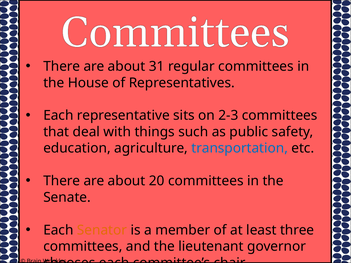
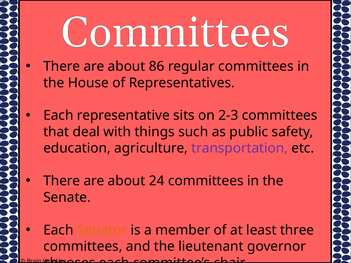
31: 31 -> 86 (157, 66)
transportation colour: blue -> purple (240, 148)
20: 20 -> 24 (157, 181)
